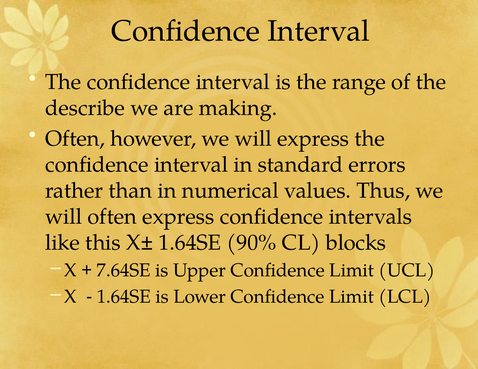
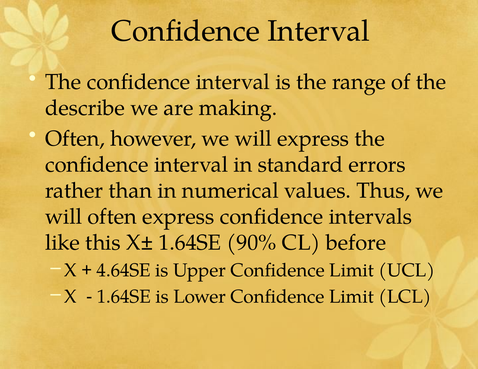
blocks: blocks -> before (356, 243)
7.64SE: 7.64SE -> 4.64SE (124, 271)
